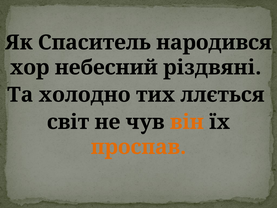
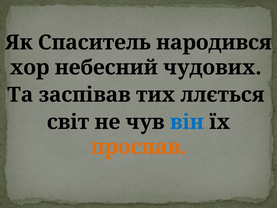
різдвяні: різдвяні -> чудових (212, 67)
холодно: холодно -> заспівав (85, 95)
він colour: orange -> blue (187, 122)
